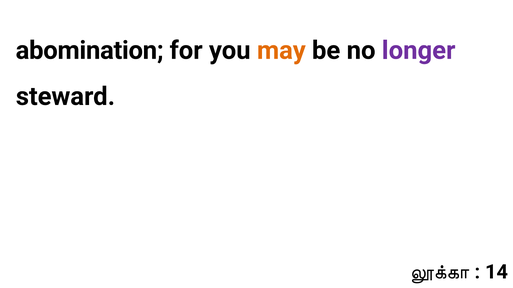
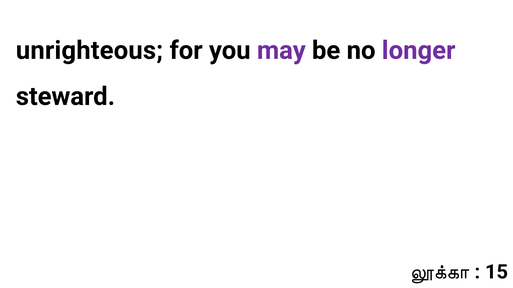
abomination: abomination -> unrighteous (89, 51)
may colour: orange -> purple (281, 51)
14: 14 -> 15 (496, 272)
